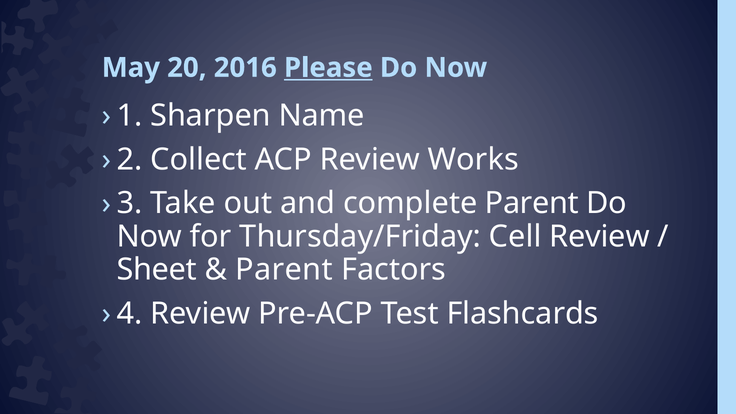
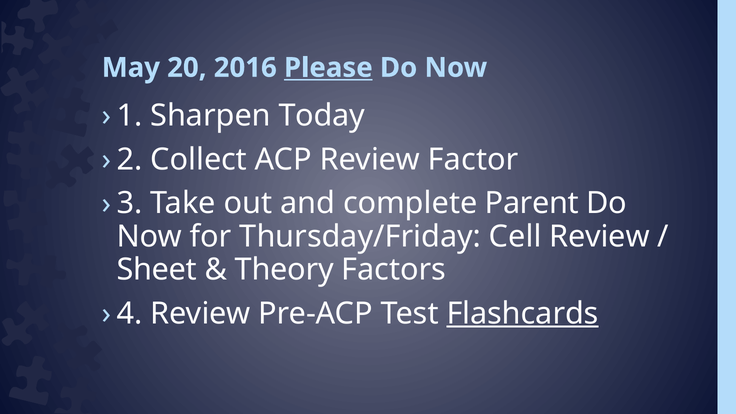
Name: Name -> Today (322, 116)
Works: Works -> Factor (473, 160)
Parent: Parent -> Theory (284, 270)
Flashcards underline: none -> present (523, 313)
